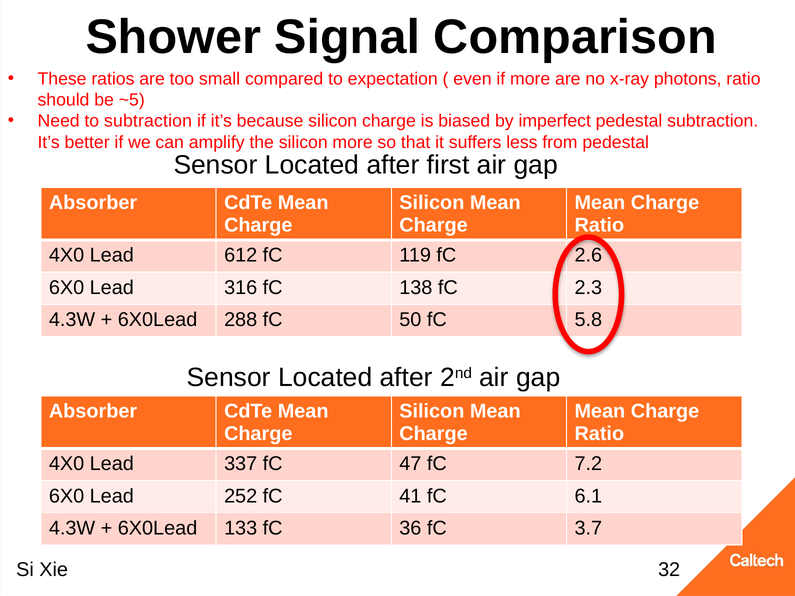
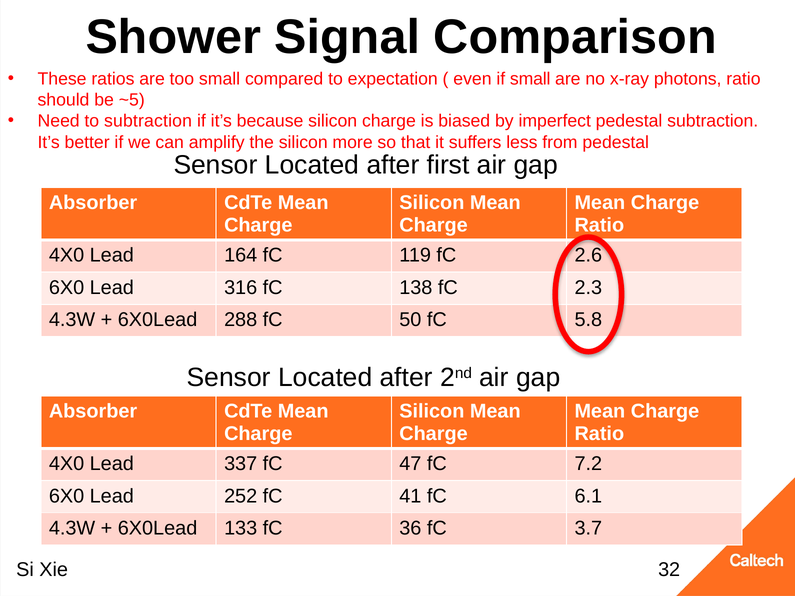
if more: more -> small (530, 79)
612: 612 -> 164 (241, 255)
